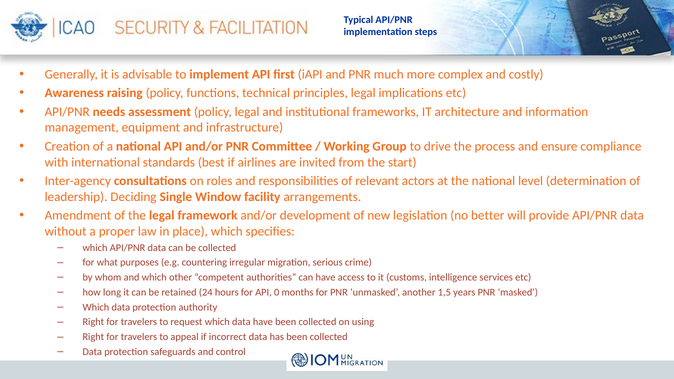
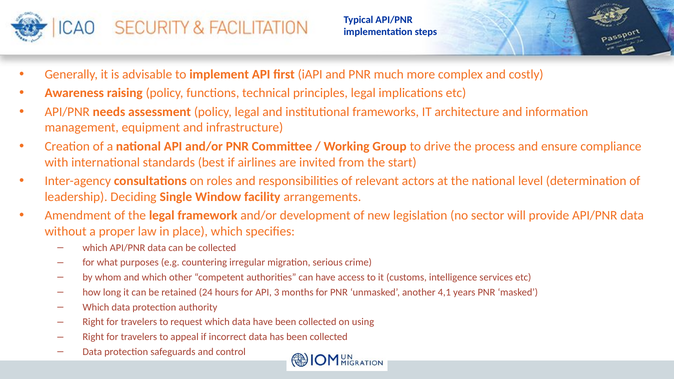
better: better -> sector (488, 216)
0: 0 -> 3 (277, 292)
1,5: 1,5 -> 4,1 (444, 292)
